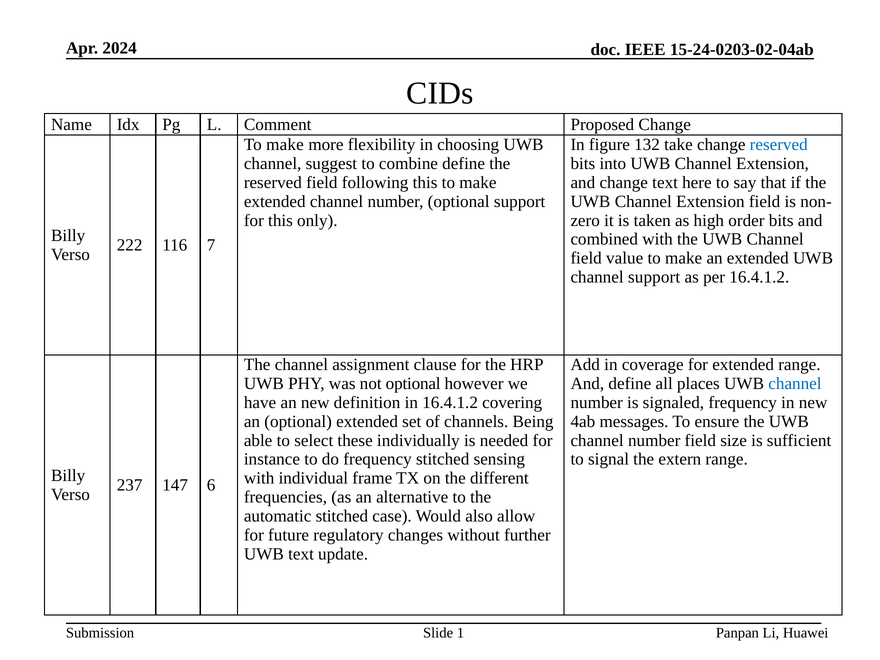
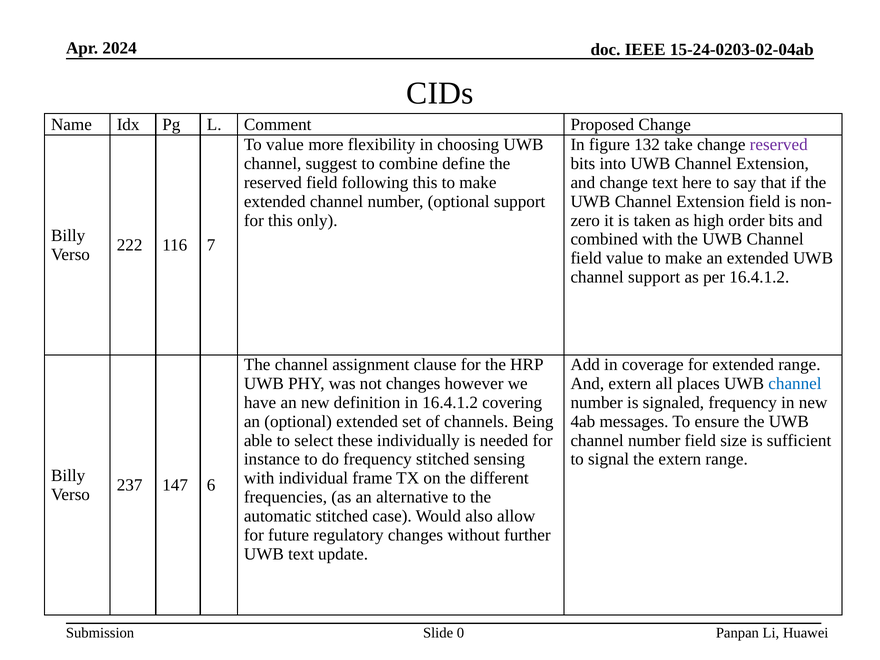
make: make -> value (285, 145)
reserved colour: blue -> purple (779, 145)
not optional: optional -> changes (413, 384)
And define: define -> extern (630, 384)
1: 1 -> 0 (461, 633)
